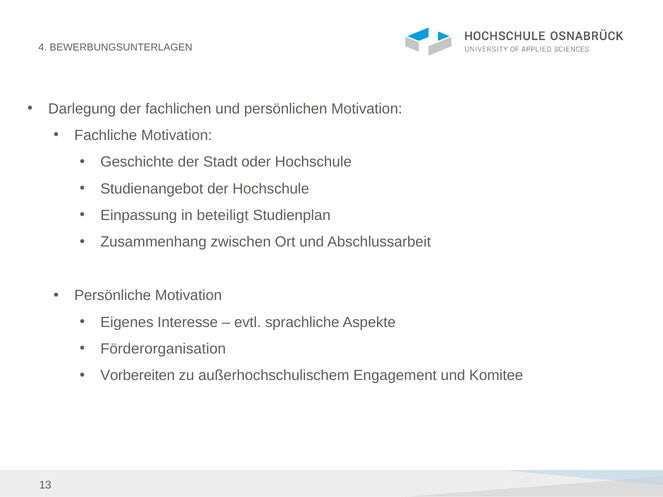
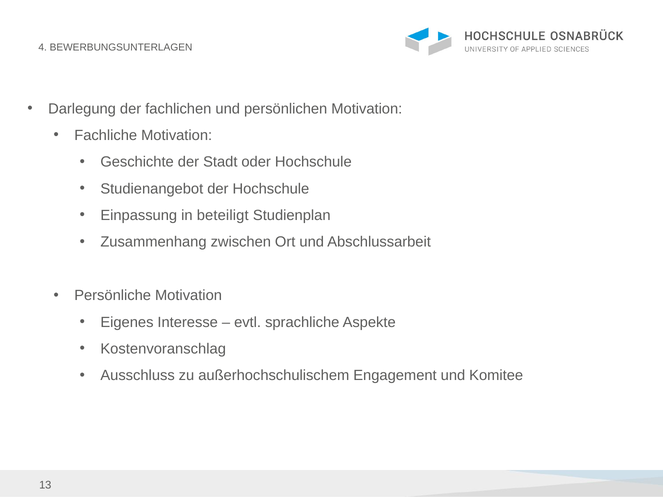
Förderorganisation: Förderorganisation -> Kostenvoranschlag (163, 349)
Vorbereiten: Vorbereiten -> Ausschluss (138, 376)
